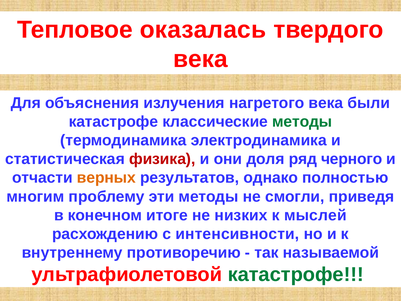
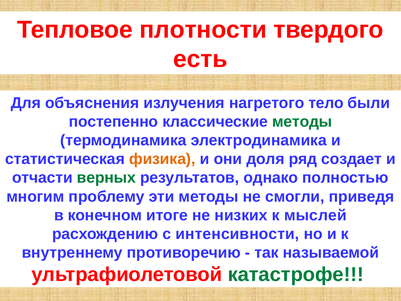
оказалась: оказалась -> плотности (203, 30)
века: века -> есть (200, 59)
нагретого века: века -> тело (326, 103)
катастрофе: катастрофе -> постепенно (113, 121)
физика colour: red -> orange (162, 159)
черного: черного -> создает (352, 159)
верных colour: orange -> green (106, 178)
